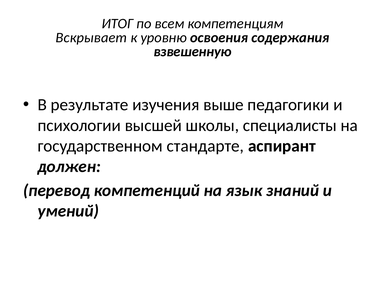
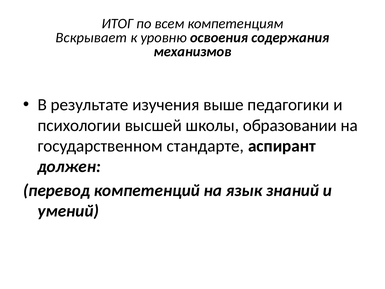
взвешенную: взвешенную -> механизмов (192, 52)
специалисты: специалисты -> образовании (290, 125)
